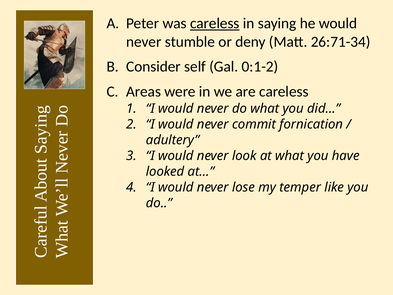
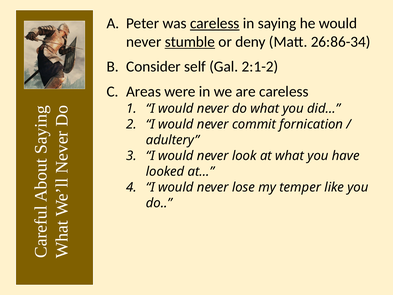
stumble underline: none -> present (190, 42)
26:71-34: 26:71-34 -> 26:86-34 (341, 42)
0:1-2: 0:1-2 -> 2:1-2 (260, 67)
